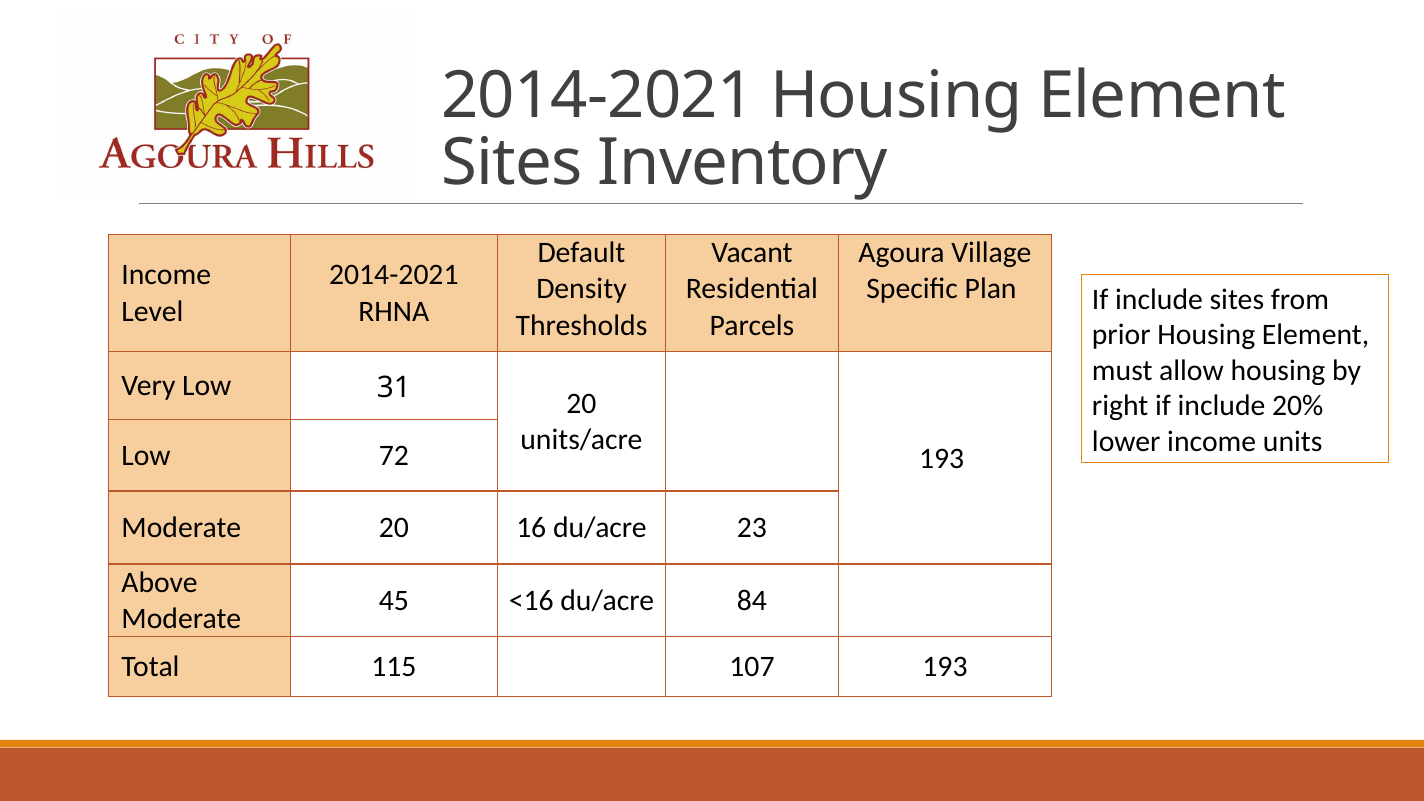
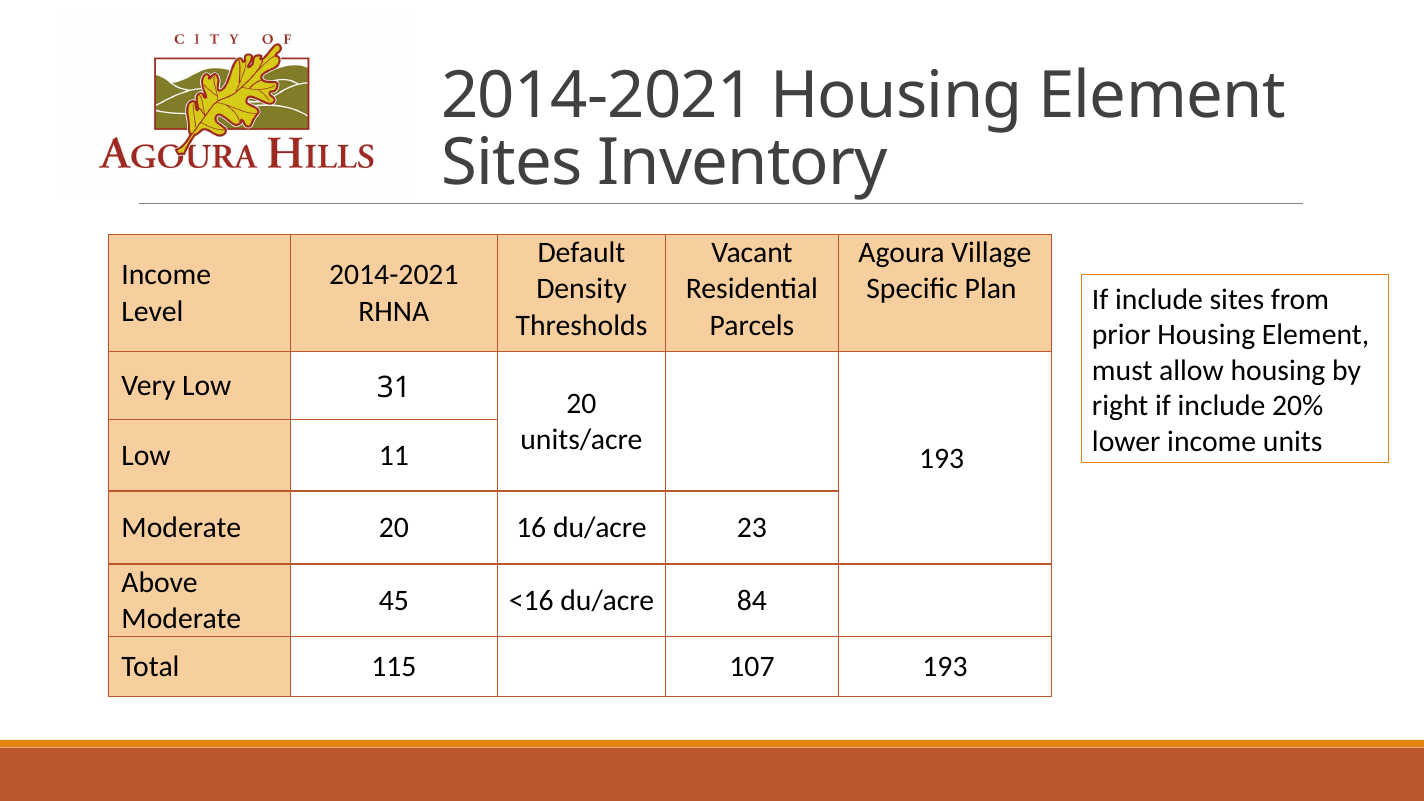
72: 72 -> 11 (394, 456)
